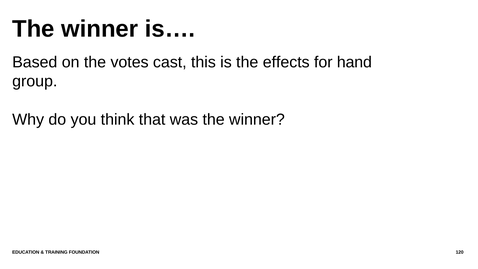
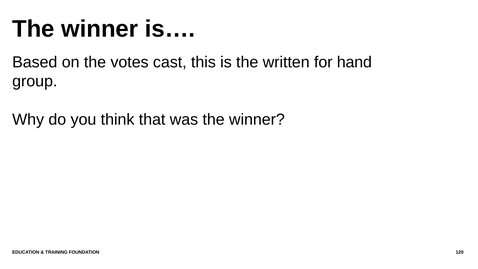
effects: effects -> written (286, 62)
